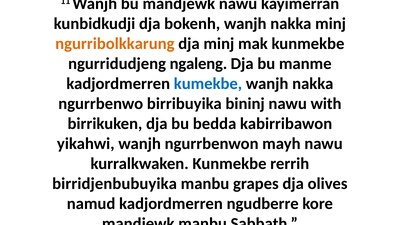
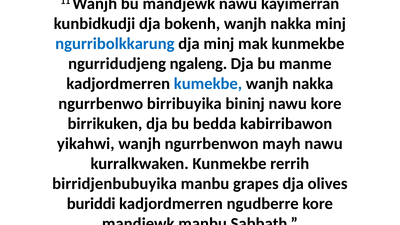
ngurribolkkarung colour: orange -> blue (115, 44)
nawu with: with -> kore (326, 104)
namud: namud -> buriddi (91, 204)
